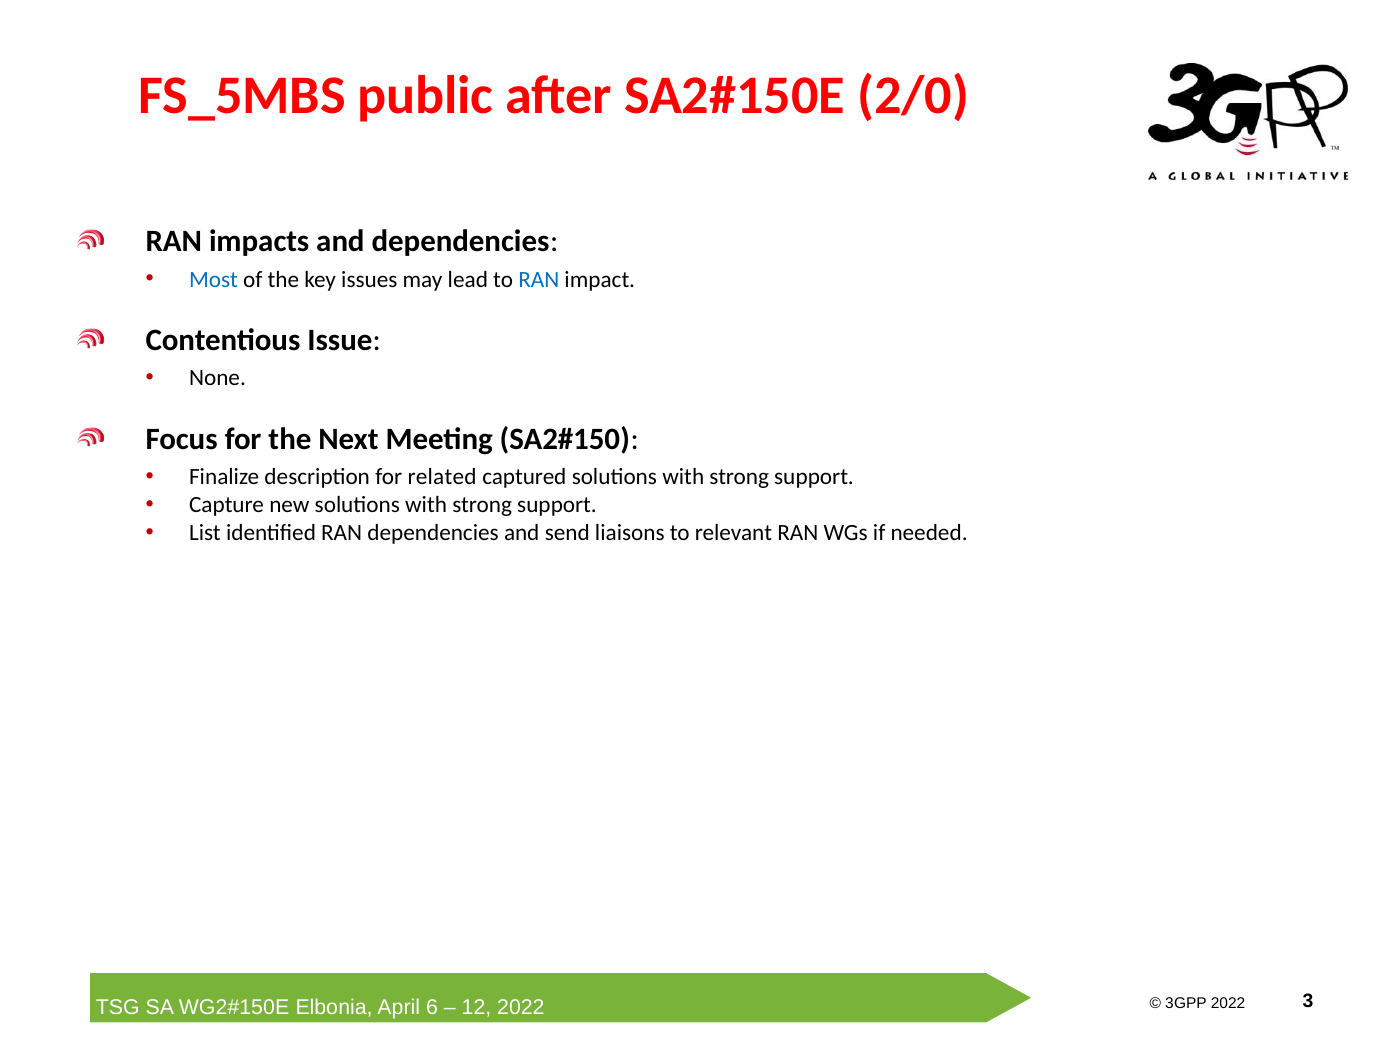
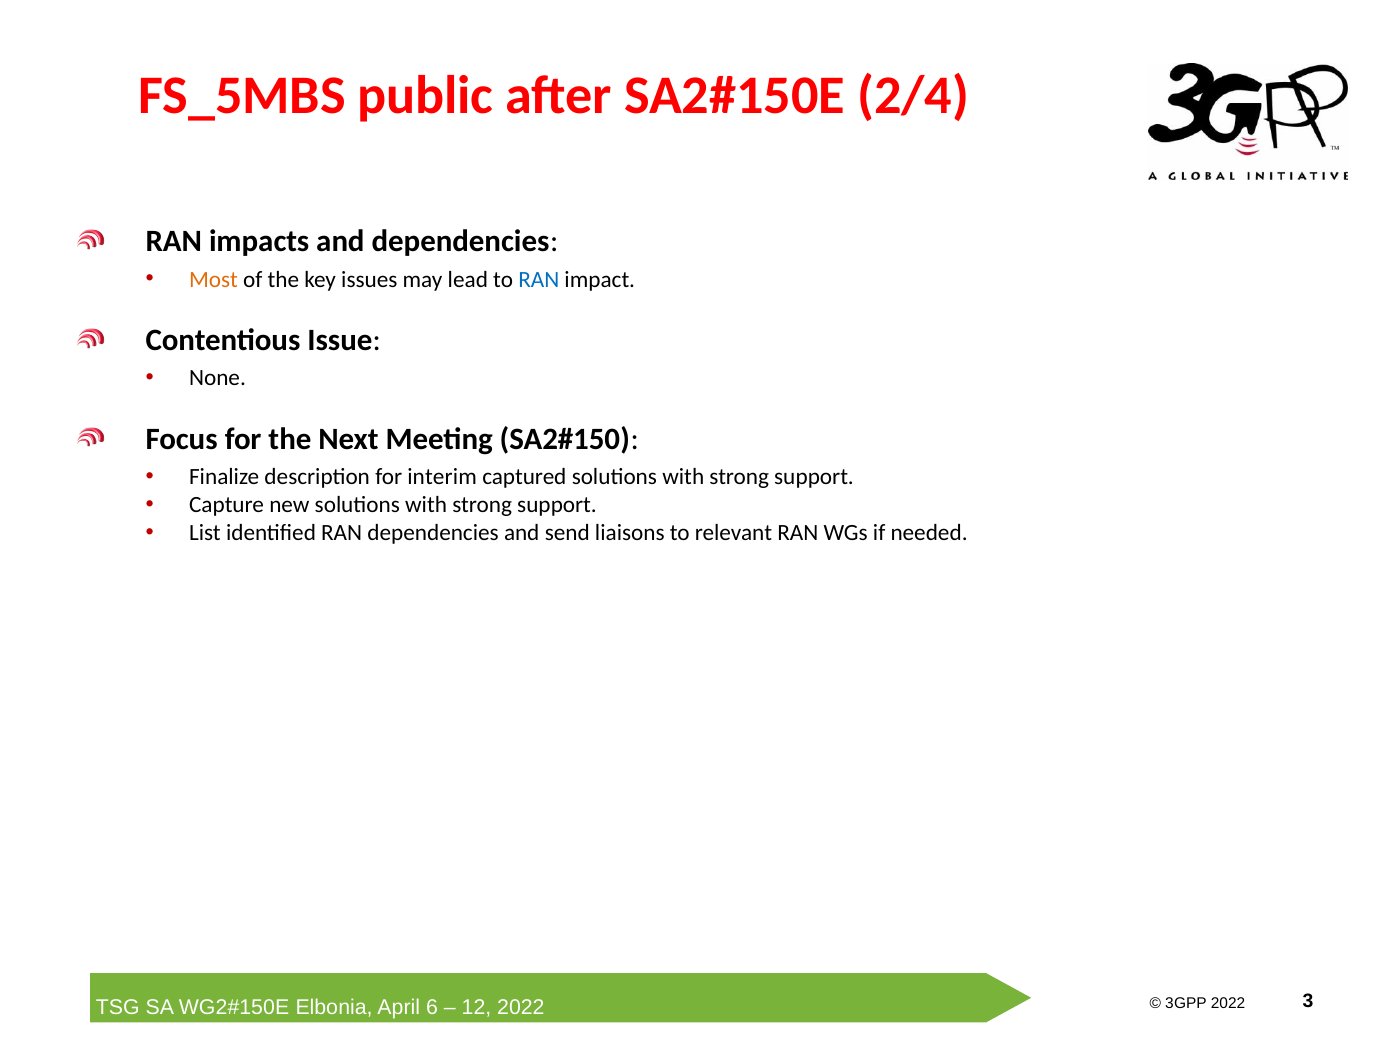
2/0: 2/0 -> 2/4 (913, 96)
Most colour: blue -> orange (214, 279)
related: related -> interim (442, 477)
